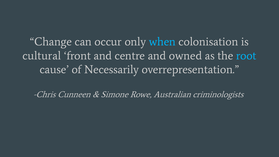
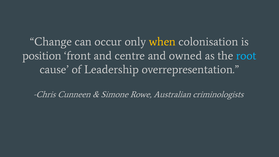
when colour: light blue -> yellow (162, 42)
cultural: cultural -> position (42, 56)
Necessarily: Necessarily -> Leadership (112, 70)
